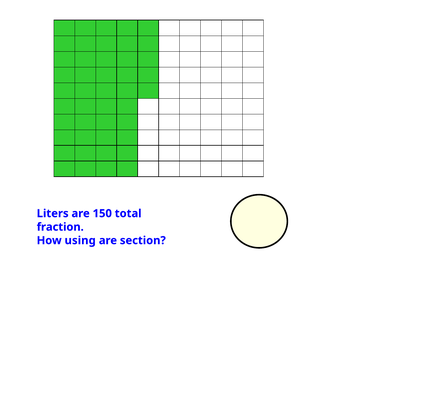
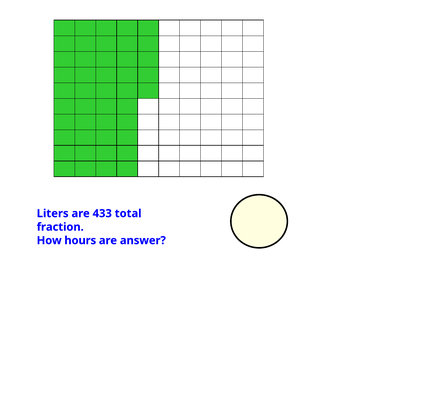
150: 150 -> 433 (102, 213)
using: using -> hours (80, 240)
section: section -> answer (143, 240)
